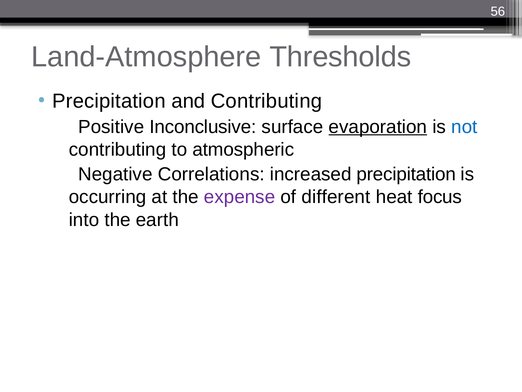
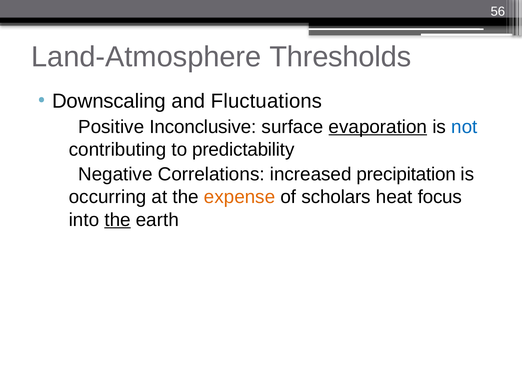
Precipitation: Precipitation -> Downscaling (109, 101)
and Contributing: Contributing -> Fluctuations (266, 101)
atmospheric: atmospheric -> predictability (243, 149)
expense colour: purple -> orange (240, 197)
different: different -> scholars (336, 197)
the underline: none -> present (118, 219)
